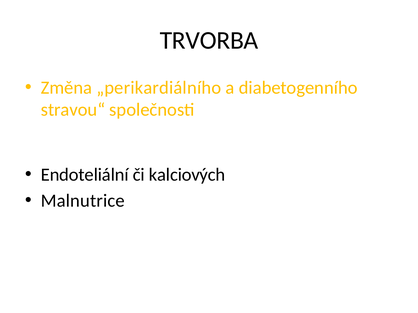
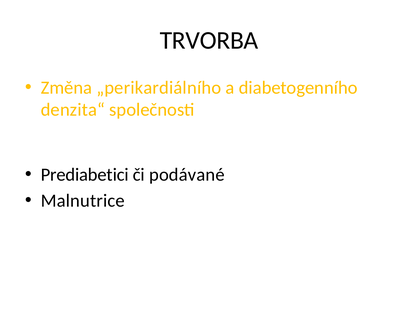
stravou“: stravou“ -> denzita“ (73, 110)
Endoteliální: Endoteliální -> Prediabetici (85, 175)
kalciových: kalciových -> podávané (187, 175)
